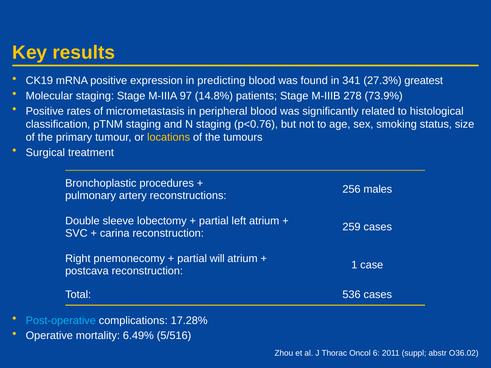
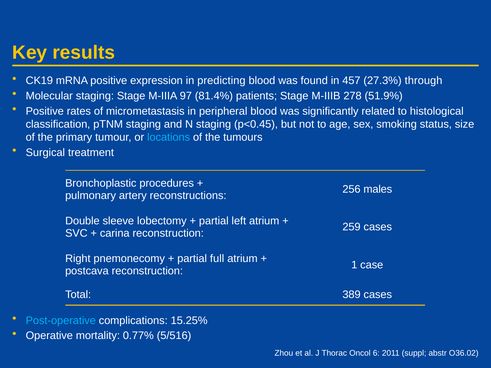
341: 341 -> 457 (351, 81)
greatest: greatest -> through (424, 81)
14.8%: 14.8% -> 81.4% (214, 96)
73.9%: 73.9% -> 51.9% (384, 96)
p<0.76: p<0.76 -> p<0.45 (256, 124)
locations colour: yellow -> light blue (169, 137)
will: will -> full (217, 259)
536: 536 -> 389 (352, 295)
17.28%: 17.28% -> 15.25% (189, 321)
6.49%: 6.49% -> 0.77% (138, 336)
